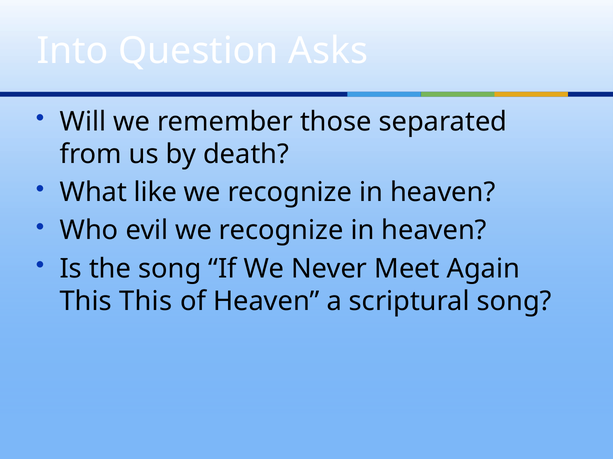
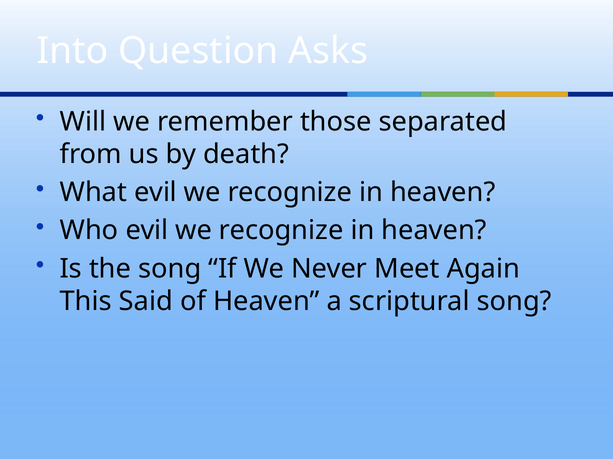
What like: like -> evil (156, 193)
This This: This -> Said (146, 302)
